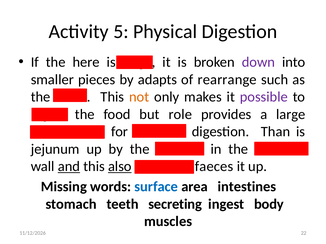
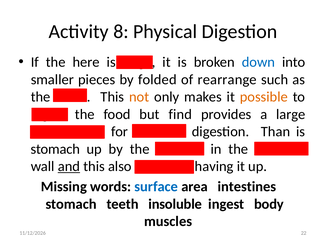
5: 5 -> 8 (121, 32)
down colour: purple -> blue (258, 62)
adapts: adapts -> folded (157, 80)
possible colour: purple -> orange (264, 97)
role: role -> find (180, 115)
jejunum: jejunum -> stomach (55, 149)
also underline: present -> none (120, 167)
faeces: faeces -> having (214, 167)
secreting: secreting -> insoluble (175, 204)
